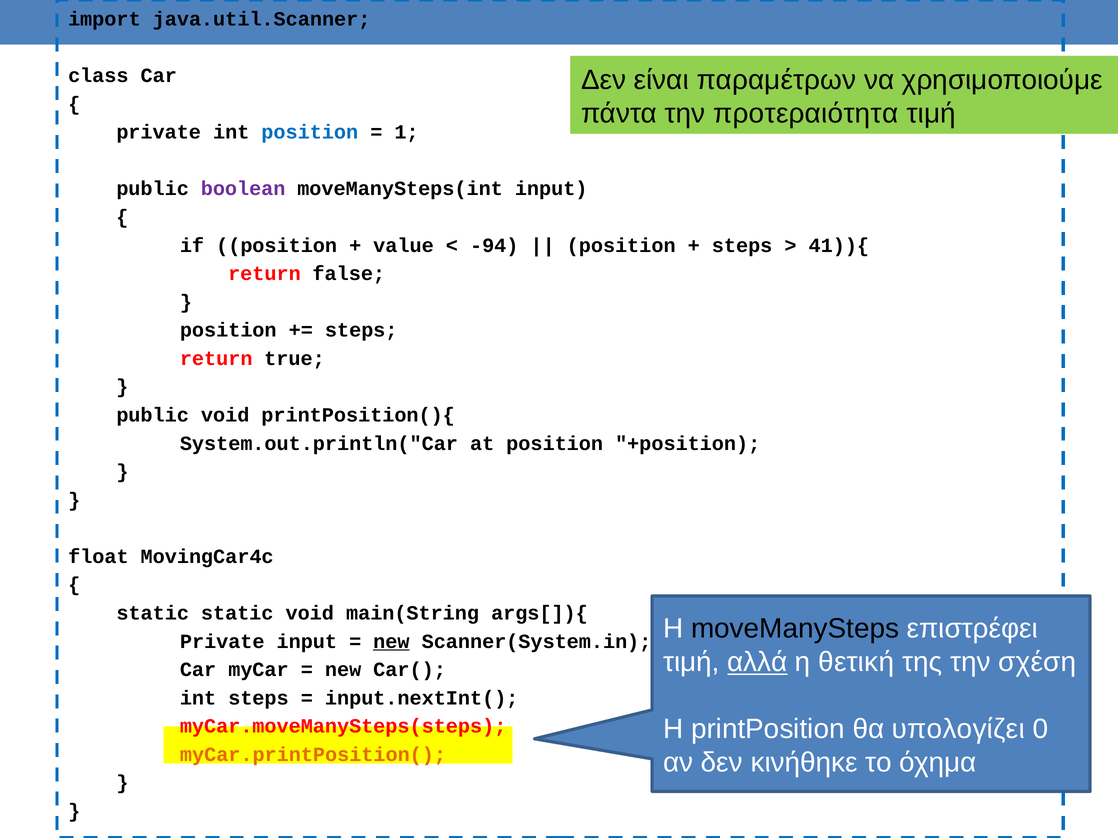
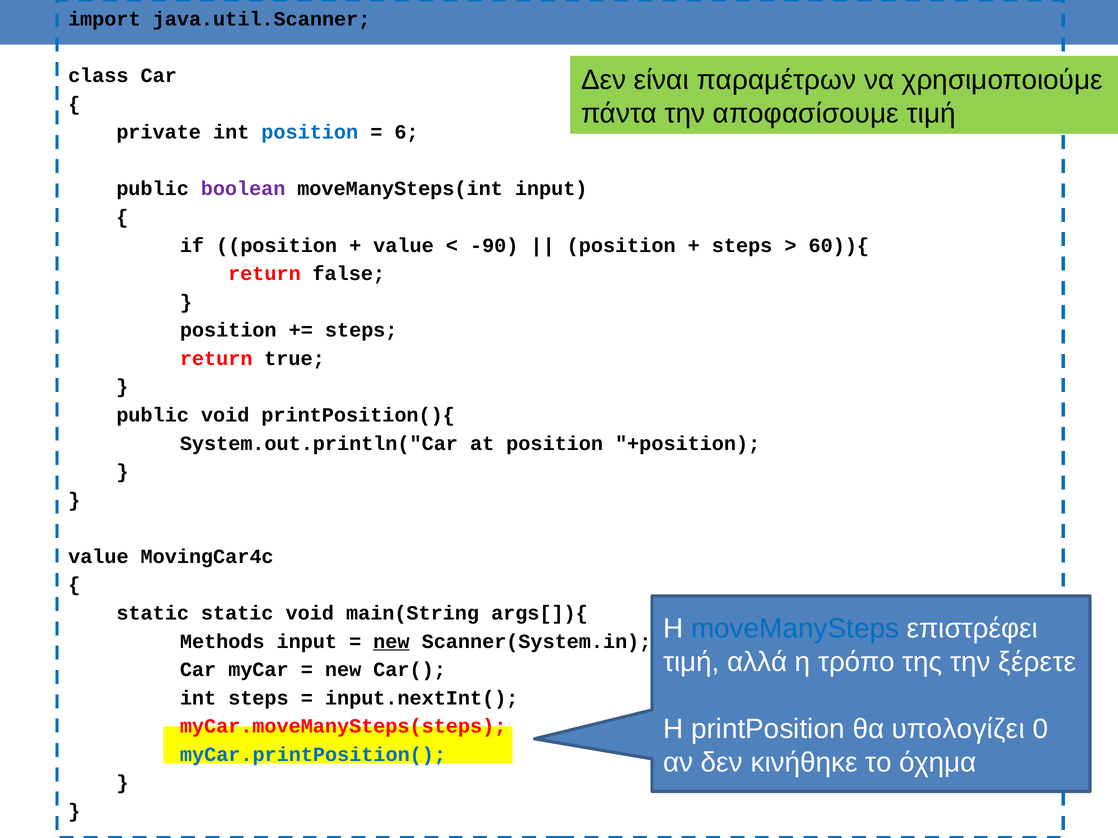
προτεραιότητα: προτεραιότητα -> αποφασίσουμε (806, 114)
1: 1 -> 6 (406, 132)
-94: -94 -> -90 (494, 246)
41)){: 41)){ -> 60)){ (839, 246)
float: float -> value (98, 557)
moveManySteps colour: black -> blue (795, 629)
Private: Private -> Methods (222, 642)
αλλά underline: present -> none (757, 663)
θετική: θετική -> τρόπο (856, 663)
σχέση: σχέση -> ξέρετε (1037, 663)
myCar.printPosition( colour: orange -> blue (313, 755)
